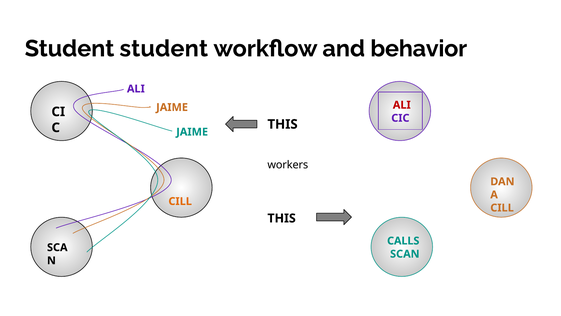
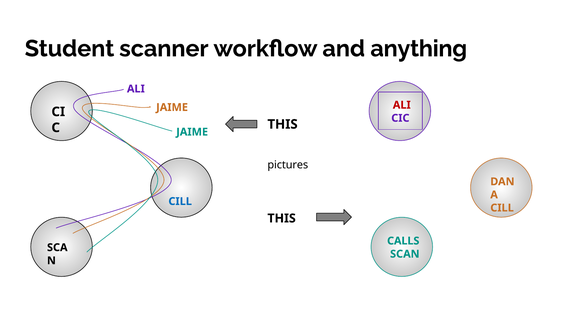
Student student: student -> scanner (164, 49)
behavior: behavior -> anything (419, 49)
workers: workers -> pictures (288, 165)
CILL colour: orange -> blue (180, 201)
